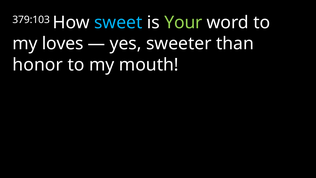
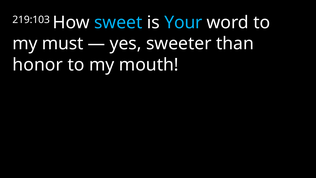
379:103: 379:103 -> 219:103 (31, 20)
Your colour: light green -> light blue (183, 23)
loves: loves -> must (63, 44)
